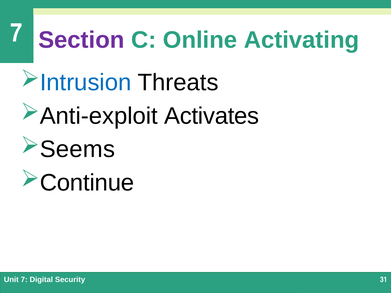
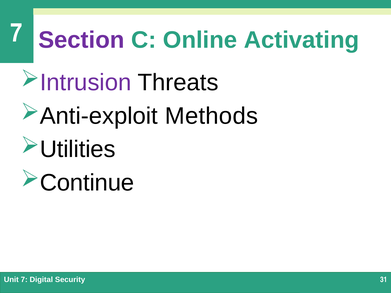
Intrusion colour: blue -> purple (86, 83)
Activates: Activates -> Methods (211, 116)
Seems: Seems -> Utilities (78, 149)
